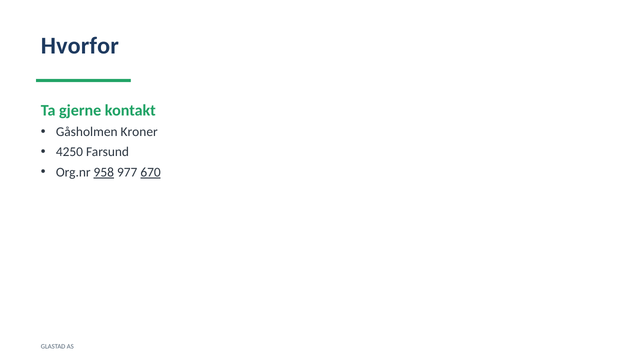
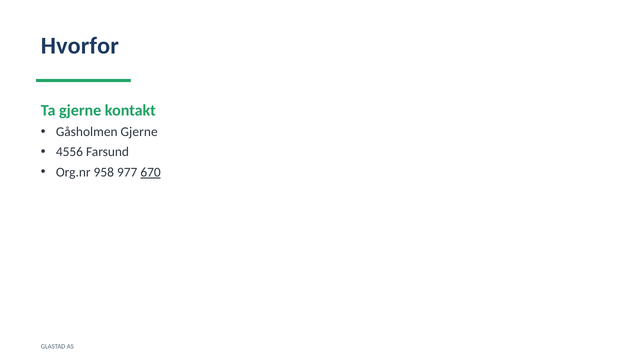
Gåsholmen Kroner: Kroner -> Gjerne (139, 132)
4250: 4250 -> 4556 (69, 152)
958 underline: present -> none (104, 172)
